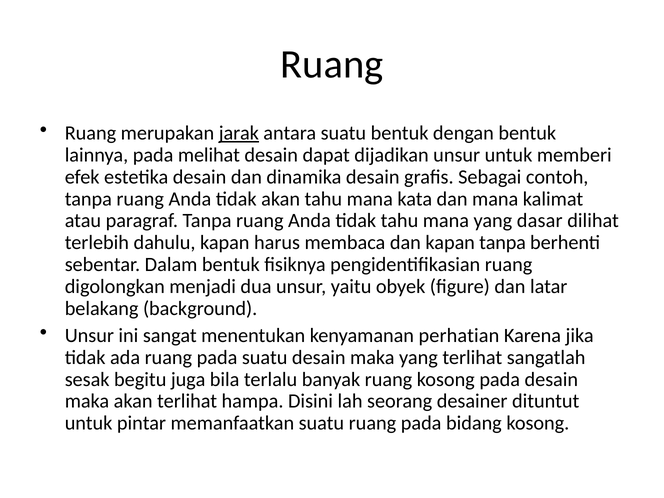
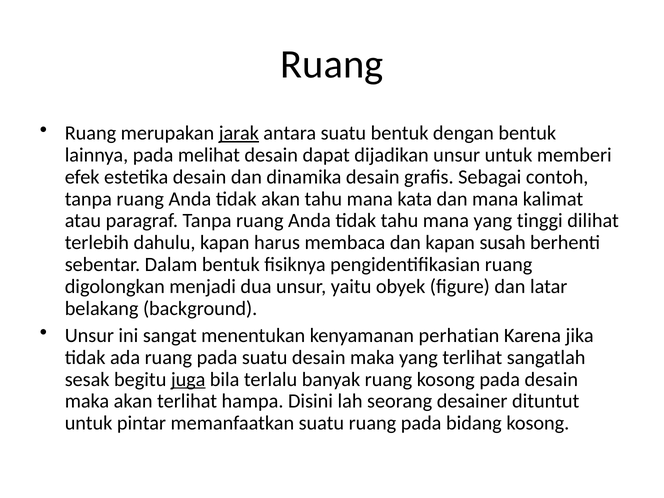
dasar: dasar -> tinggi (540, 221)
kapan tanpa: tanpa -> susah (503, 243)
juga underline: none -> present (188, 379)
